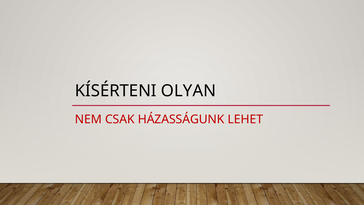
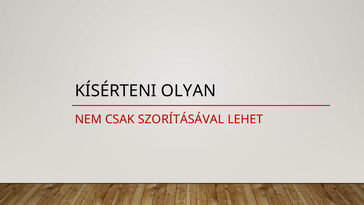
HÁZASSÁGUNK: HÁZASSÁGUNK -> SZORÍTÁSÁVAL (181, 119)
